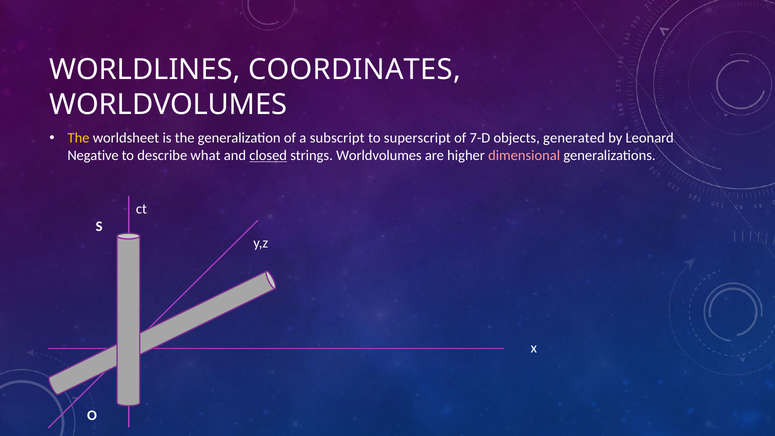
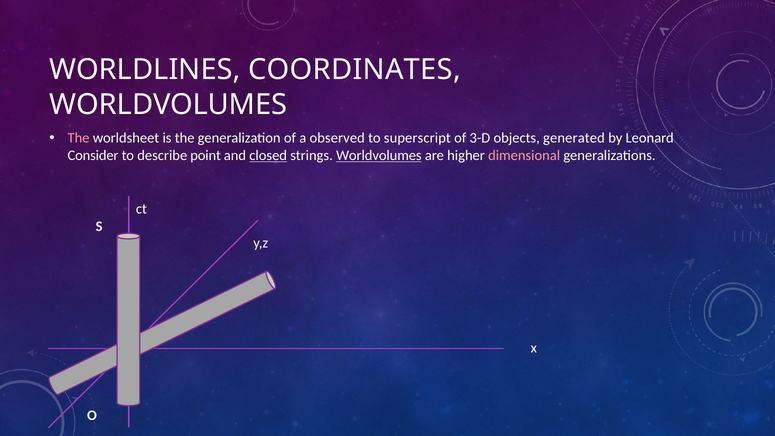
The colour: yellow -> pink (79, 138)
subscript: subscript -> observed (337, 138)
7-D: 7-D -> 3-D (480, 138)
Negative: Negative -> Consider (93, 155)
what: what -> point (206, 155)
Worldvolumes underline: none -> present (379, 155)
